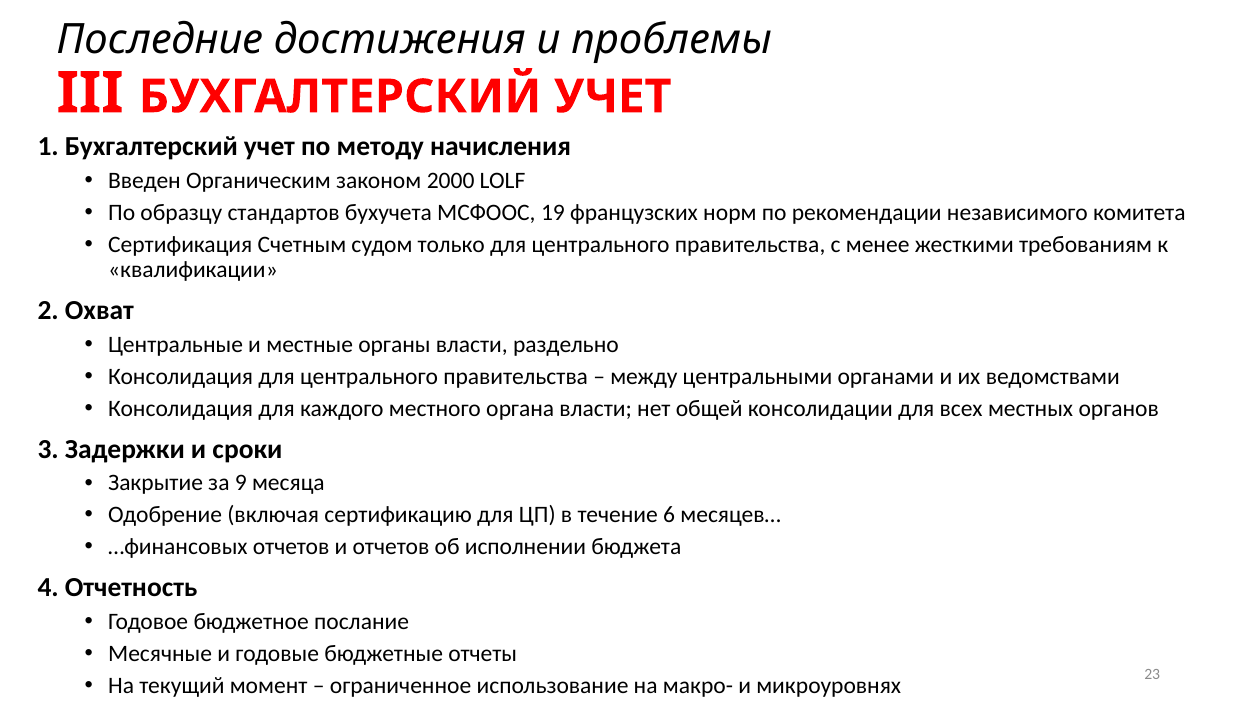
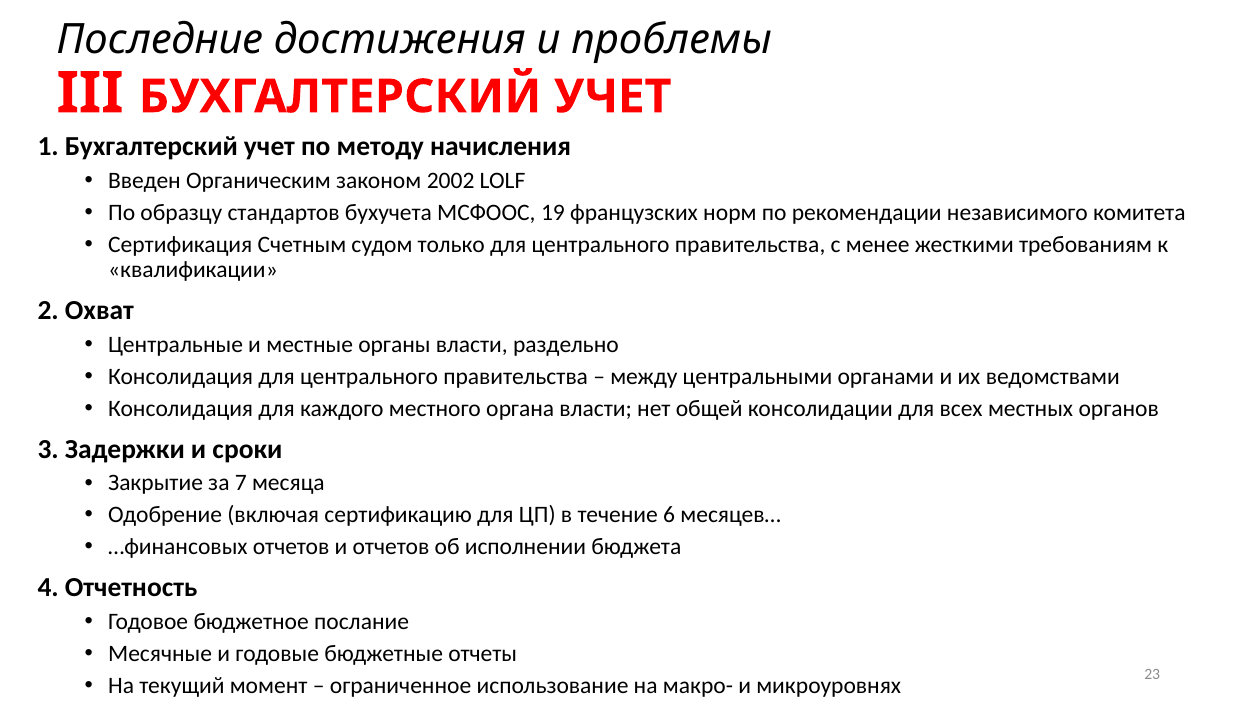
2000: 2000 -> 2002 (451, 181)
9: 9 -> 7 (241, 484)
